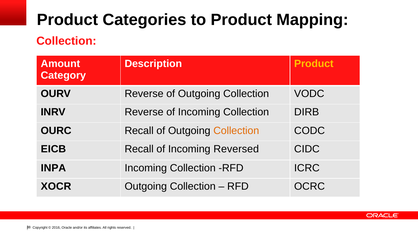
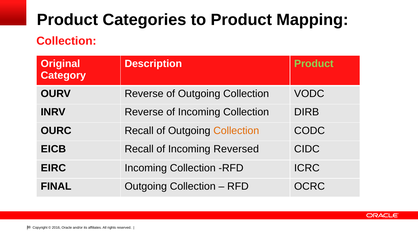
Amount: Amount -> Original (60, 64)
Product colour: yellow -> light green (314, 64)
INPA: INPA -> EIRC (53, 168)
XOCR: XOCR -> FINAL (56, 187)
